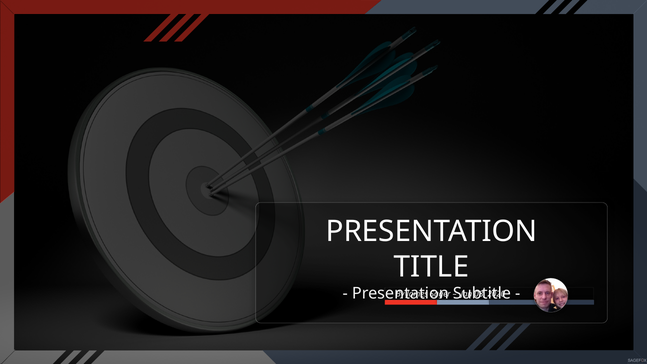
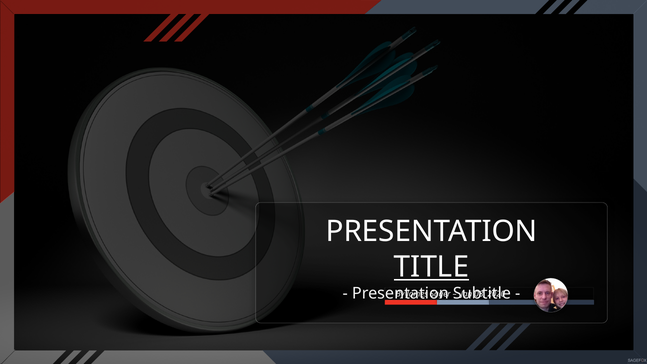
TITLE underline: none -> present (431, 267)
